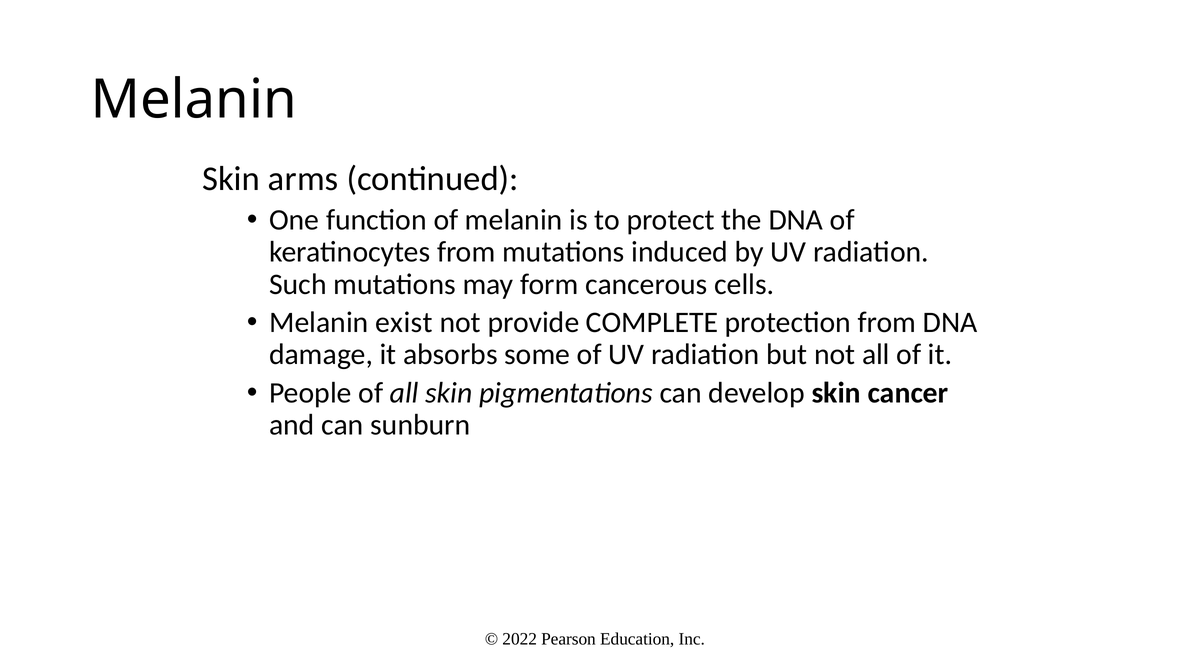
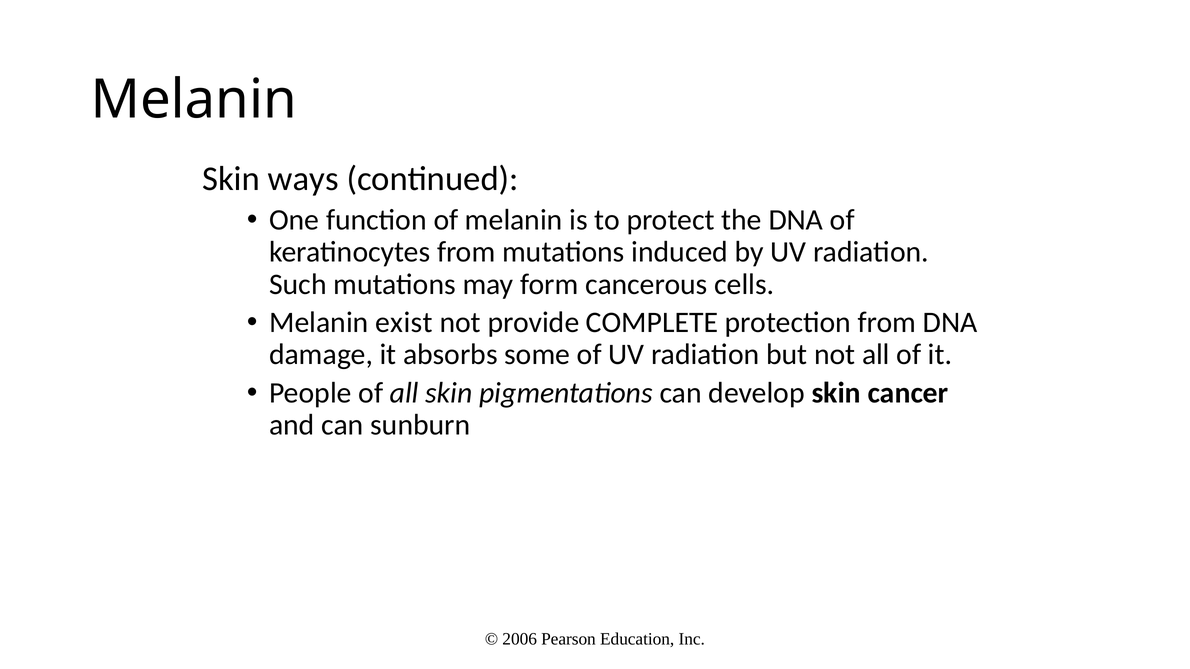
arms: arms -> ways (303, 179)
2022: 2022 -> 2006 (520, 639)
